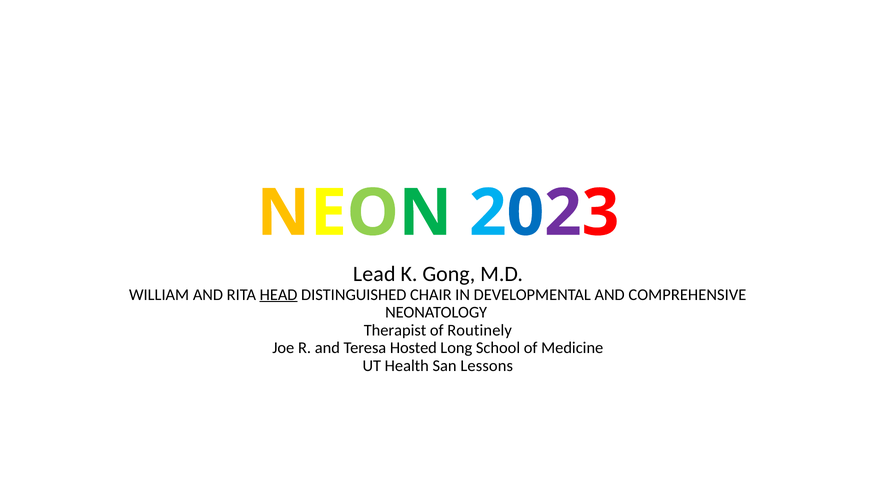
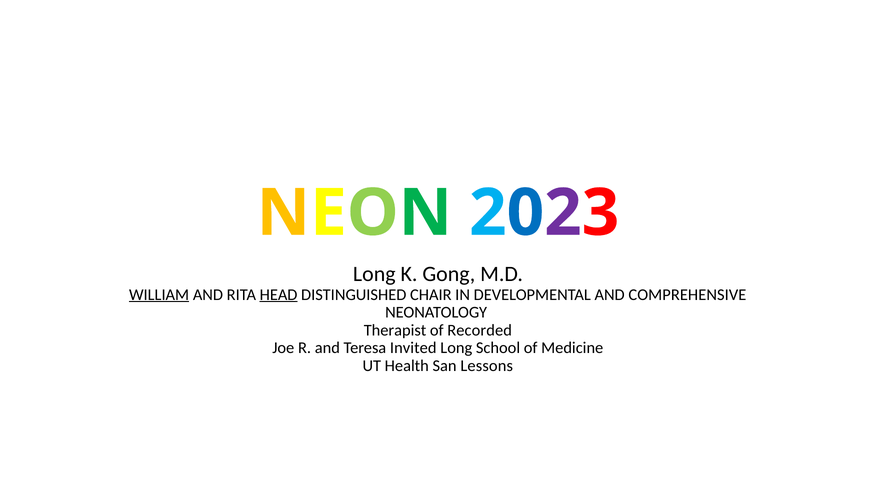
Lead: Lead -> Long (374, 274)
WILLIAM underline: none -> present (159, 295)
Routinely: Routinely -> Recorded (480, 330)
Hosted: Hosted -> Invited (413, 348)
